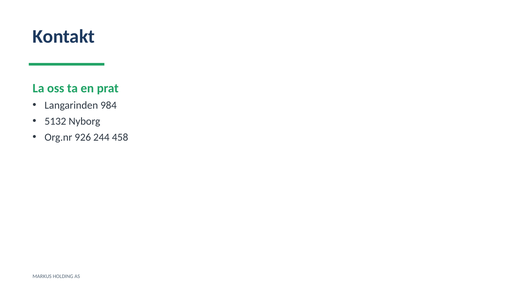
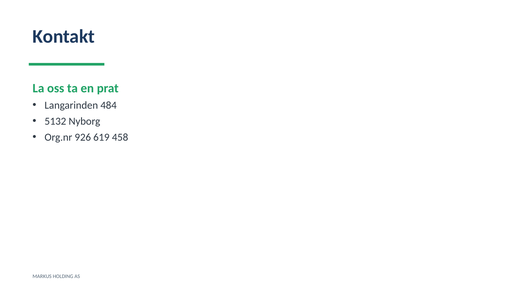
984: 984 -> 484 (109, 105)
244: 244 -> 619 (101, 137)
